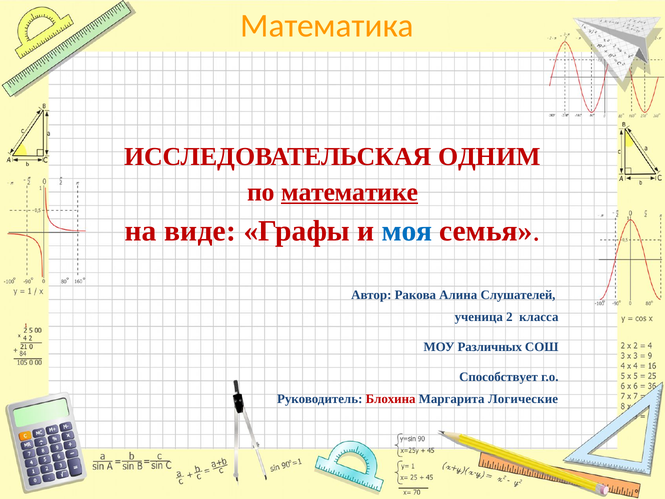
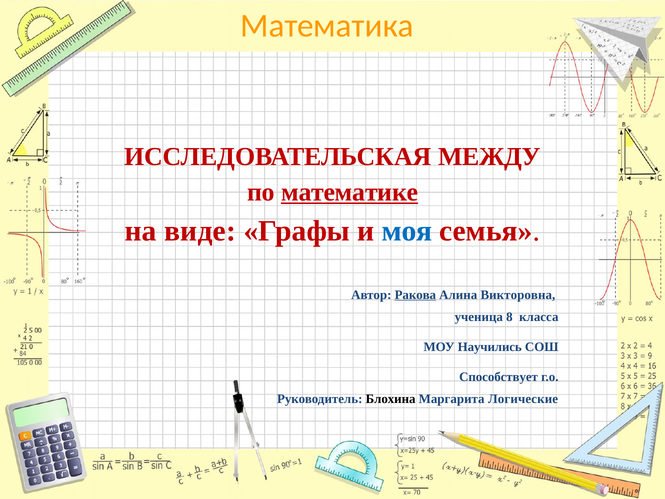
ОДНИМ: ОДНИМ -> МЕЖДУ (489, 157)
Ракова underline: none -> present (415, 295)
Слушателей: Слушателей -> Викторовна (518, 295)
2: 2 -> 8 (509, 317)
Различных: Различных -> Научились (490, 347)
Блохина colour: red -> black (391, 399)
